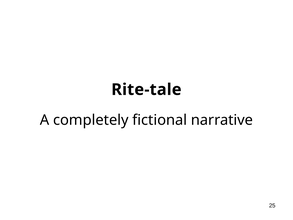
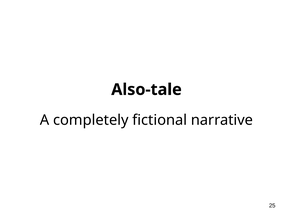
Rite-tale: Rite-tale -> Also-tale (146, 89)
